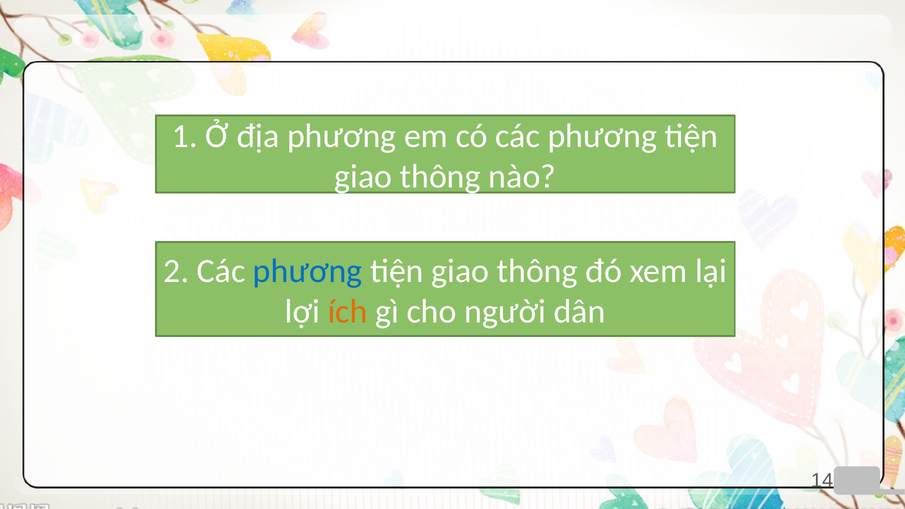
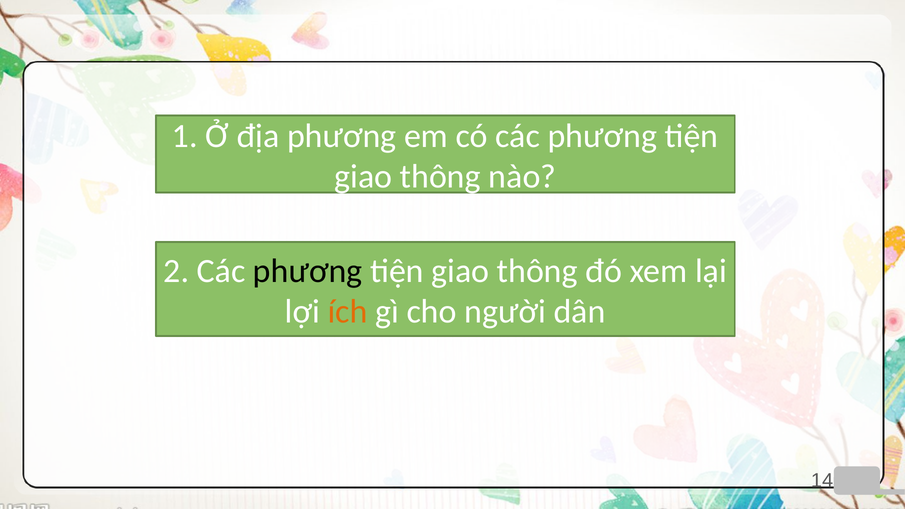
phương colour: blue -> black (308, 271)
